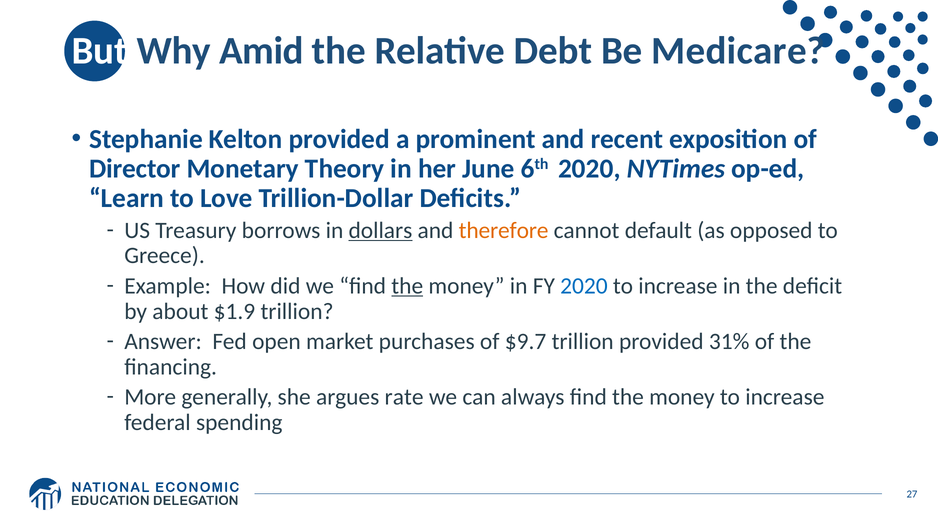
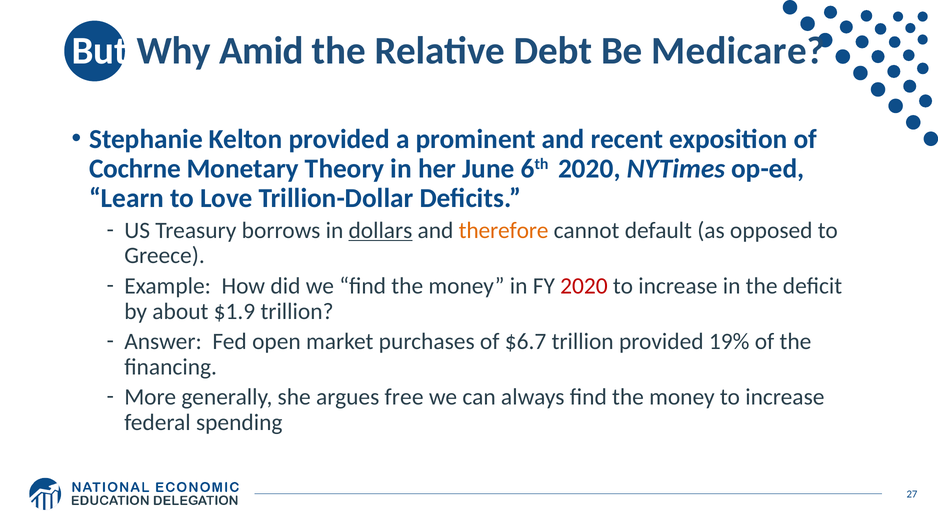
Director: Director -> Cochrne (135, 168)
the underline: present -> none (407, 286)
2020 colour: blue -> red (584, 286)
$9.7: $9.7 -> $6.7 (526, 341)
31%: 31% -> 19% (729, 341)
rate: rate -> free (404, 397)
